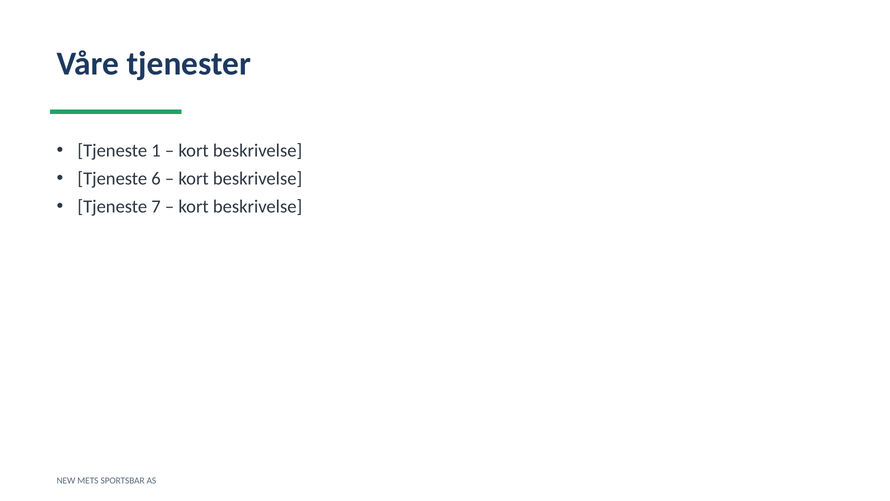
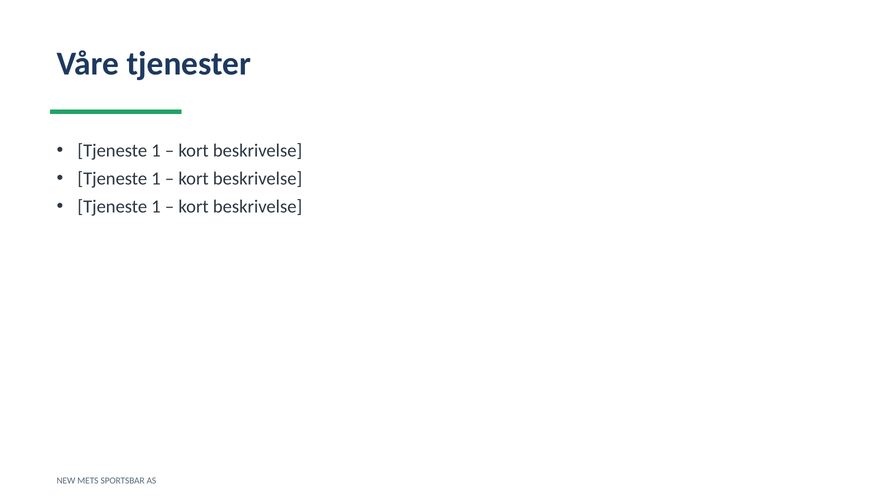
6: 6 -> 1 (156, 179)
7: 7 -> 1 (156, 206)
